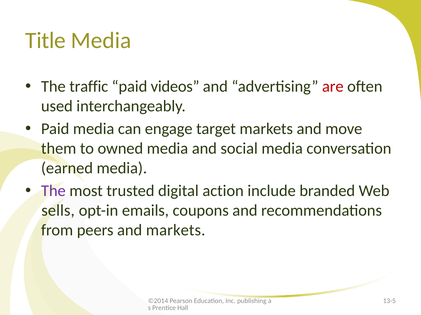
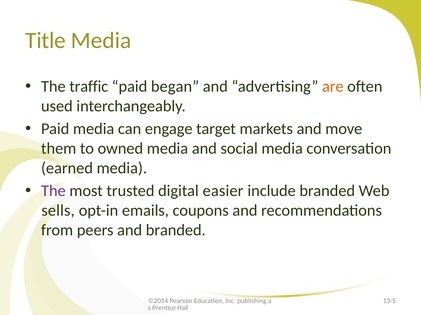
videos: videos -> began (175, 87)
are colour: red -> orange (333, 87)
action: action -> easier (223, 191)
and markets: markets -> branded (176, 231)
